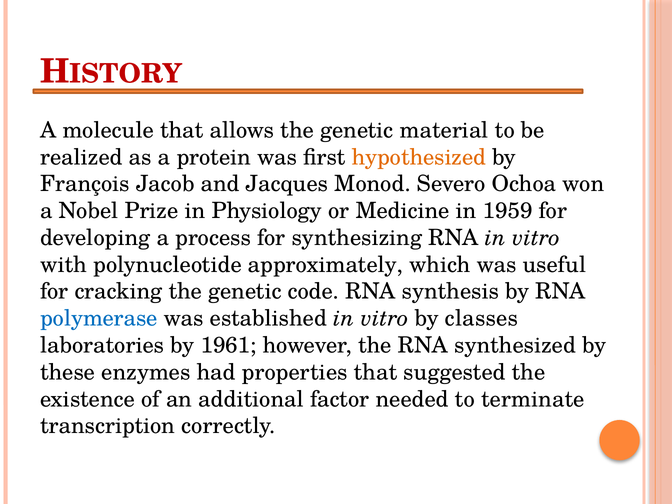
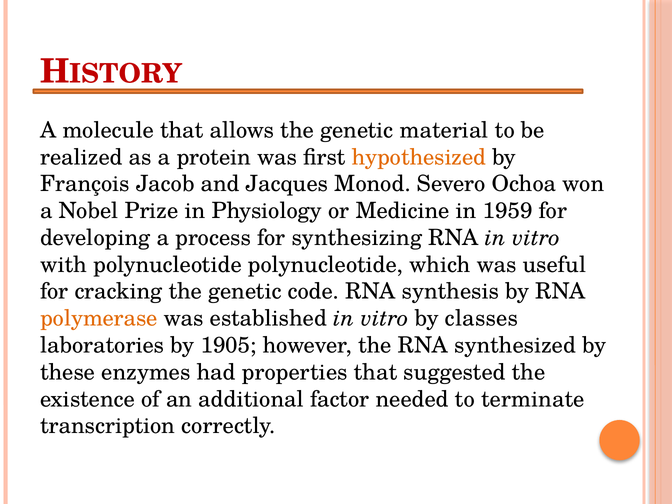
polynucleotide approximately: approximately -> polynucleotide (325, 265)
polymerase colour: blue -> orange (99, 318)
1961: 1961 -> 1905 (229, 345)
